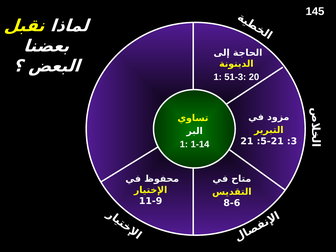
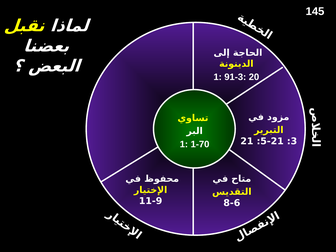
51-3: 51-3 -> 91-3 (235, 77)
1-14: 1-14 -> 1-70 (200, 144)
